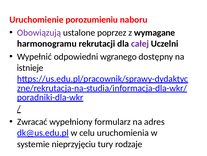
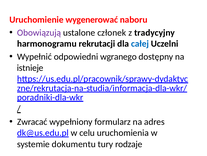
porozumieniu: porozumieniu -> wygenerować (92, 20)
poprzez: poprzez -> członek (112, 32)
wymagane: wymagane -> tradycyjny (155, 32)
całej colour: purple -> blue (140, 44)
nieprzyjęciu: nieprzyjęciu -> dokumentu (74, 144)
